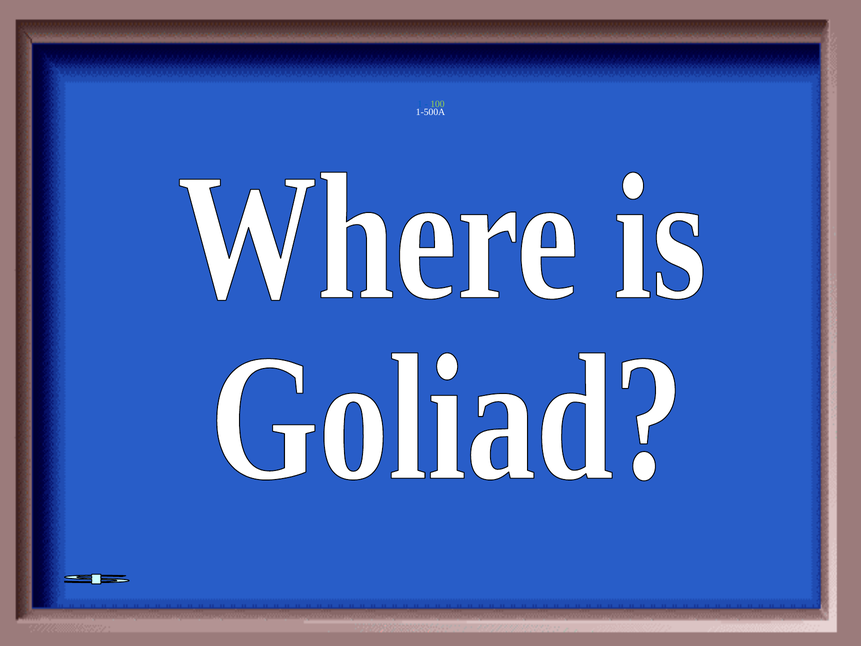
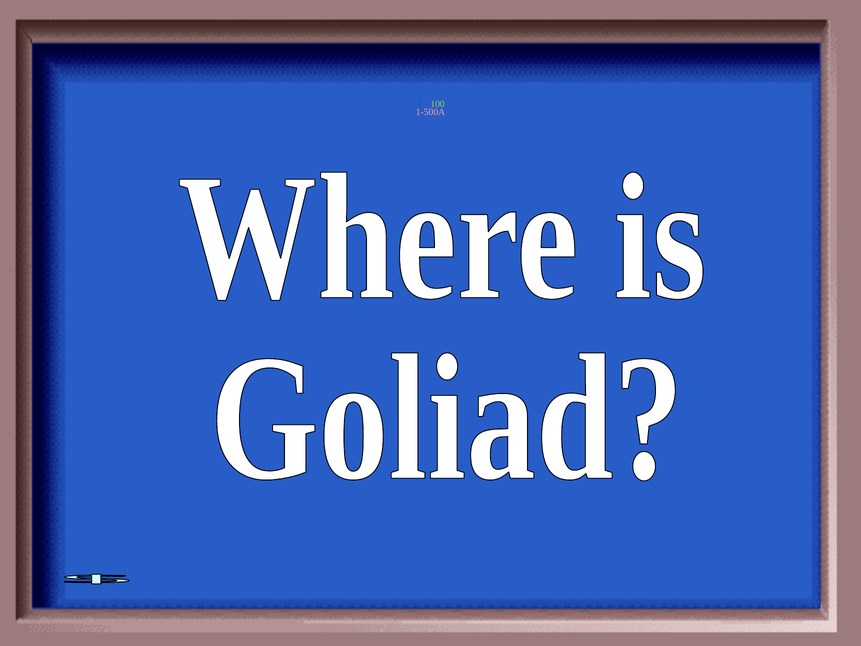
1-500A colour: white -> pink (430, 112)
